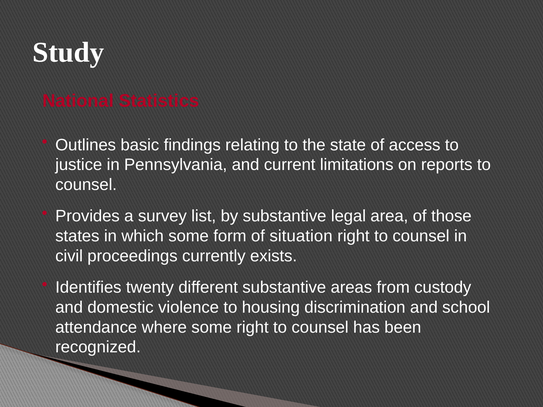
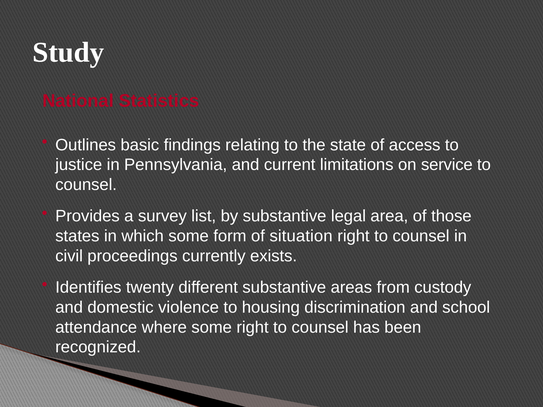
reports: reports -> service (447, 165)
